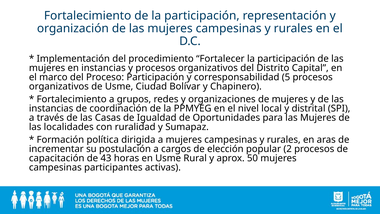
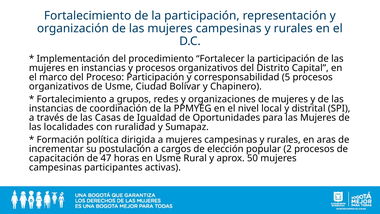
43: 43 -> 47 (106, 158)
